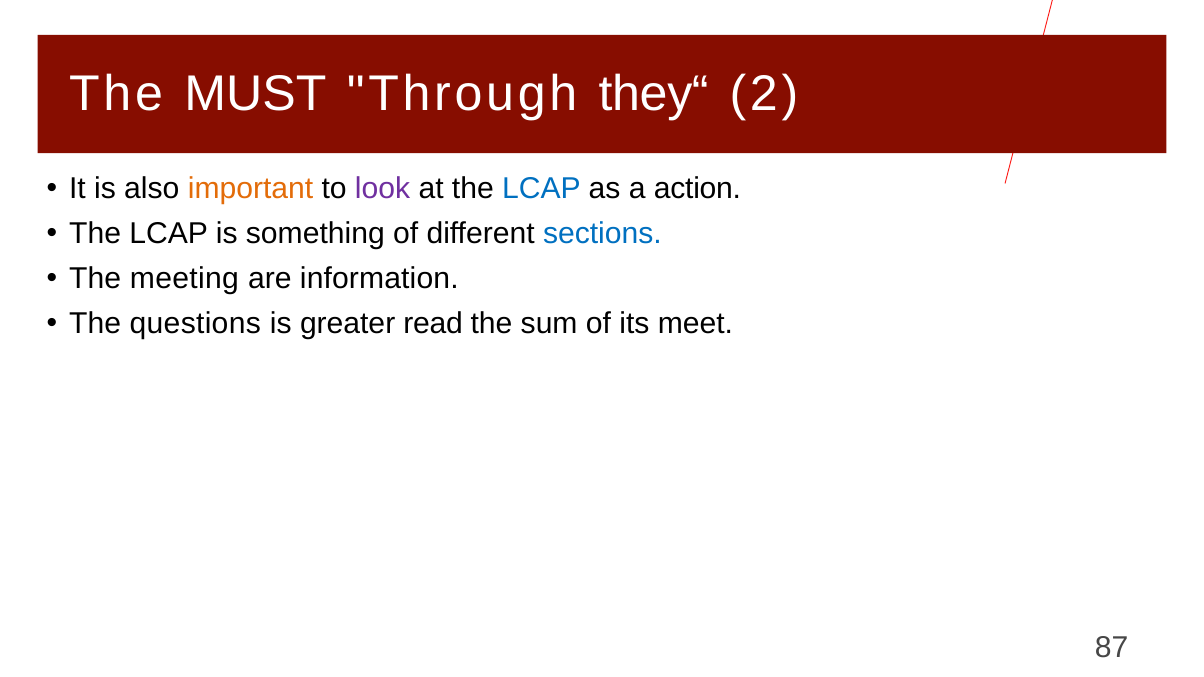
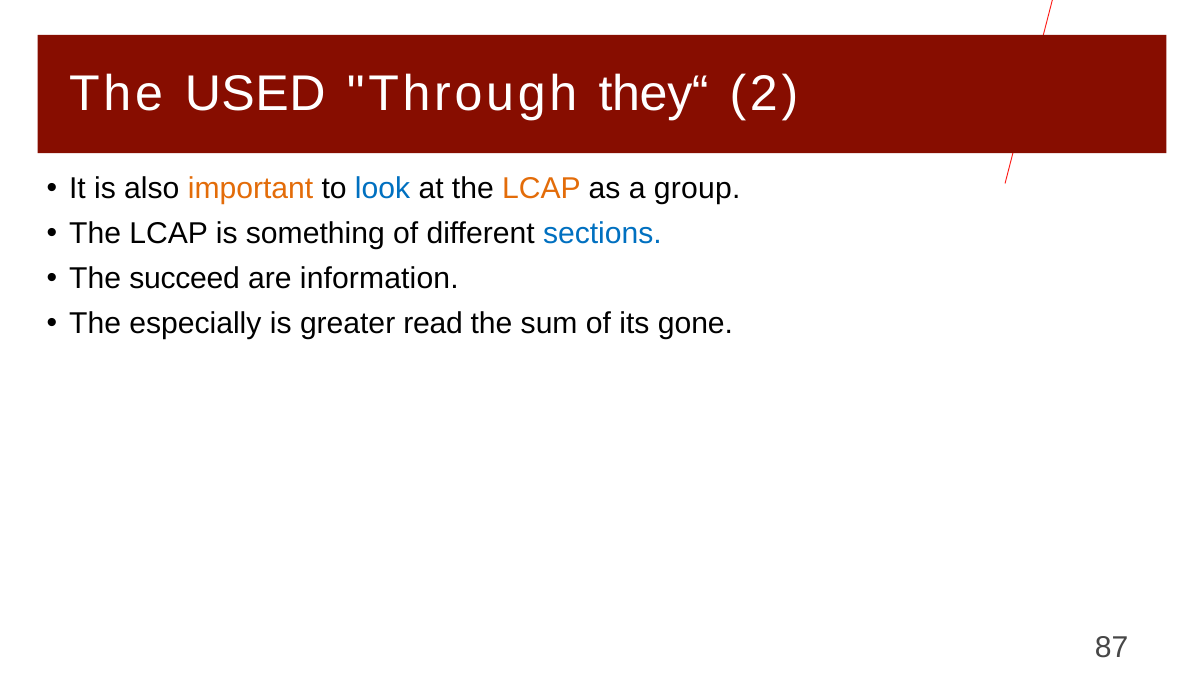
MUST: MUST -> USED (255, 94)
look colour: purple -> blue (383, 189)
LCAP colour: blue -> orange (542, 189)
action: action -> group (697, 189)
meeting: meeting -> succeed (185, 279)
questions: questions -> especially (195, 324)
meet: meet -> gone (695, 324)
